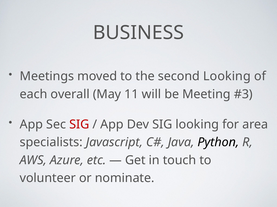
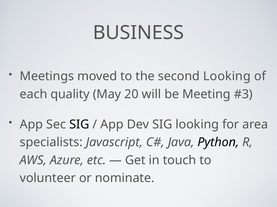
overall: overall -> quality (70, 95)
11: 11 -> 20 (131, 95)
SIG colour: red -> black (79, 125)
